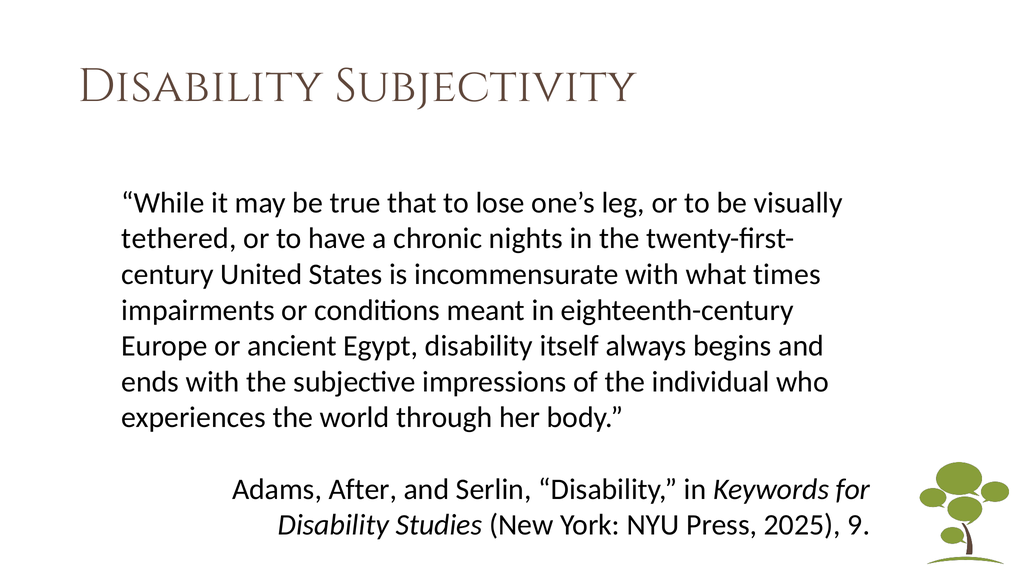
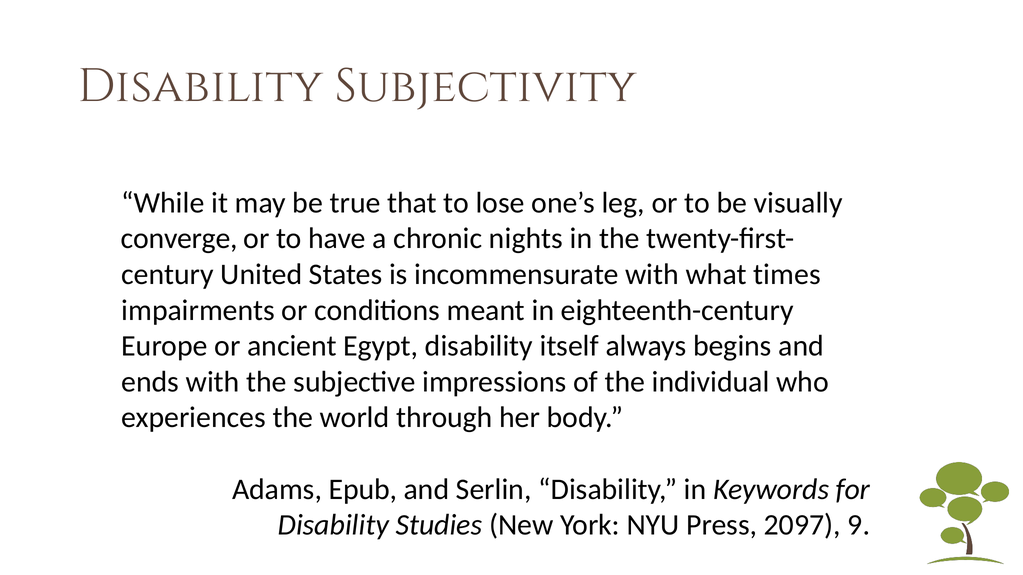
tethered: tethered -> converge (179, 239)
After: After -> Epub (363, 490)
2025: 2025 -> 2097 (802, 525)
